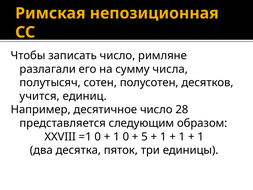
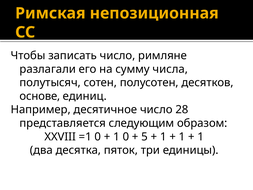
учится: учится -> основе (40, 96)
